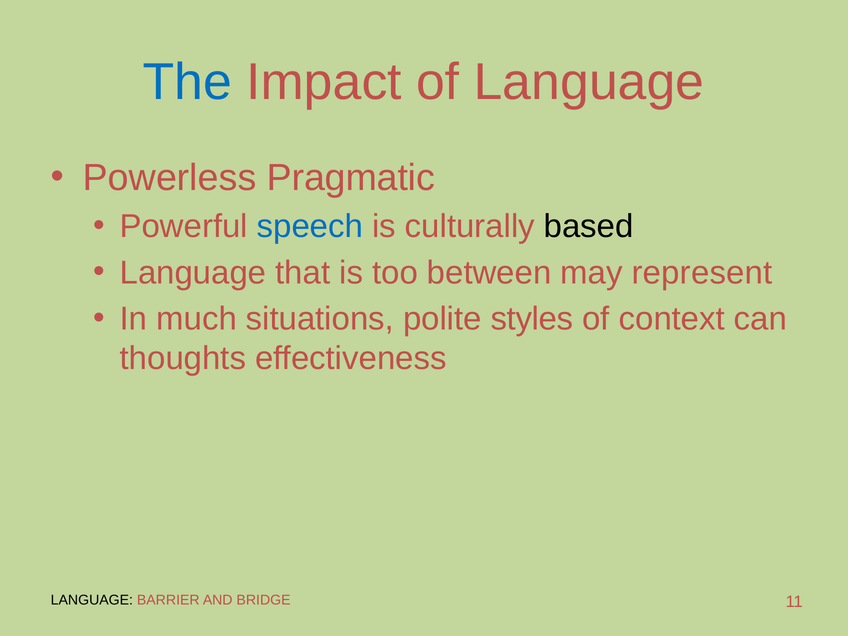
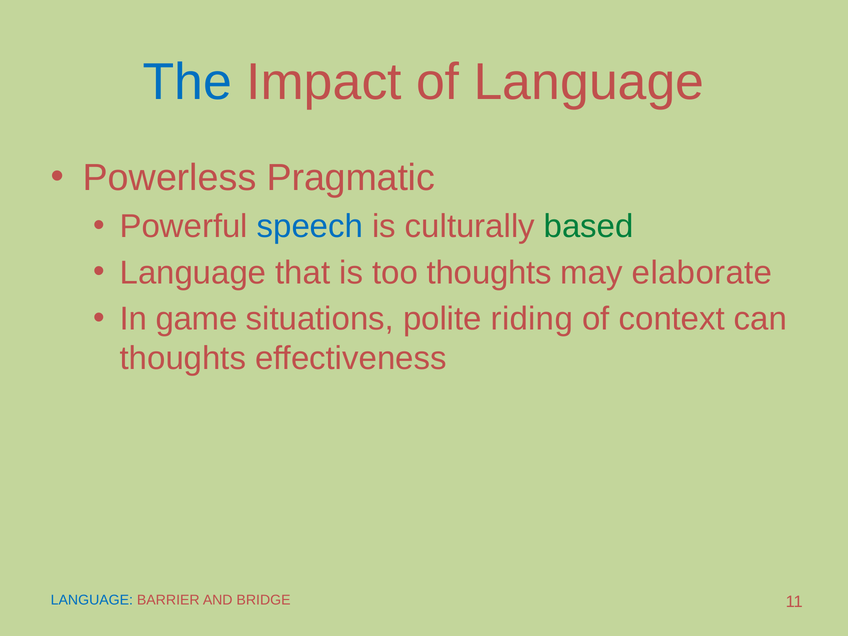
based colour: black -> green (589, 227)
too between: between -> thoughts (489, 273)
represent: represent -> elaborate (702, 273)
much: much -> game (197, 319)
styles: styles -> riding (532, 319)
LANGUAGE colour: black -> blue (92, 600)
